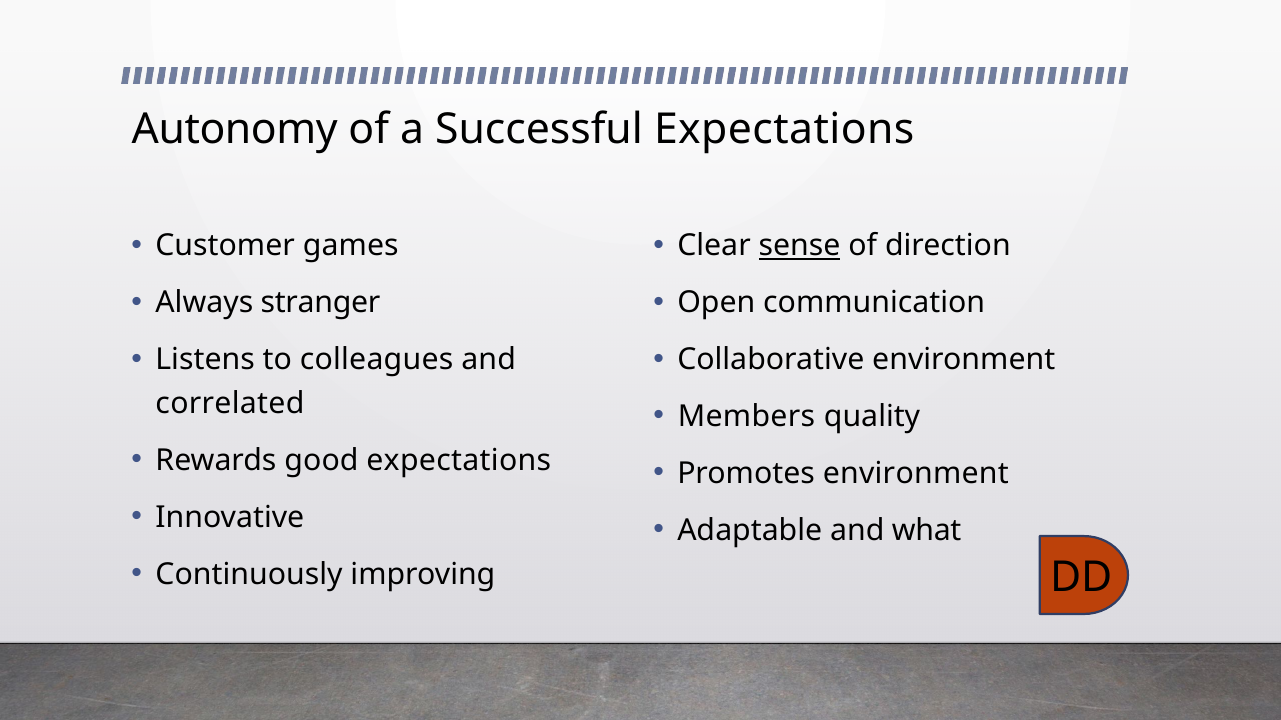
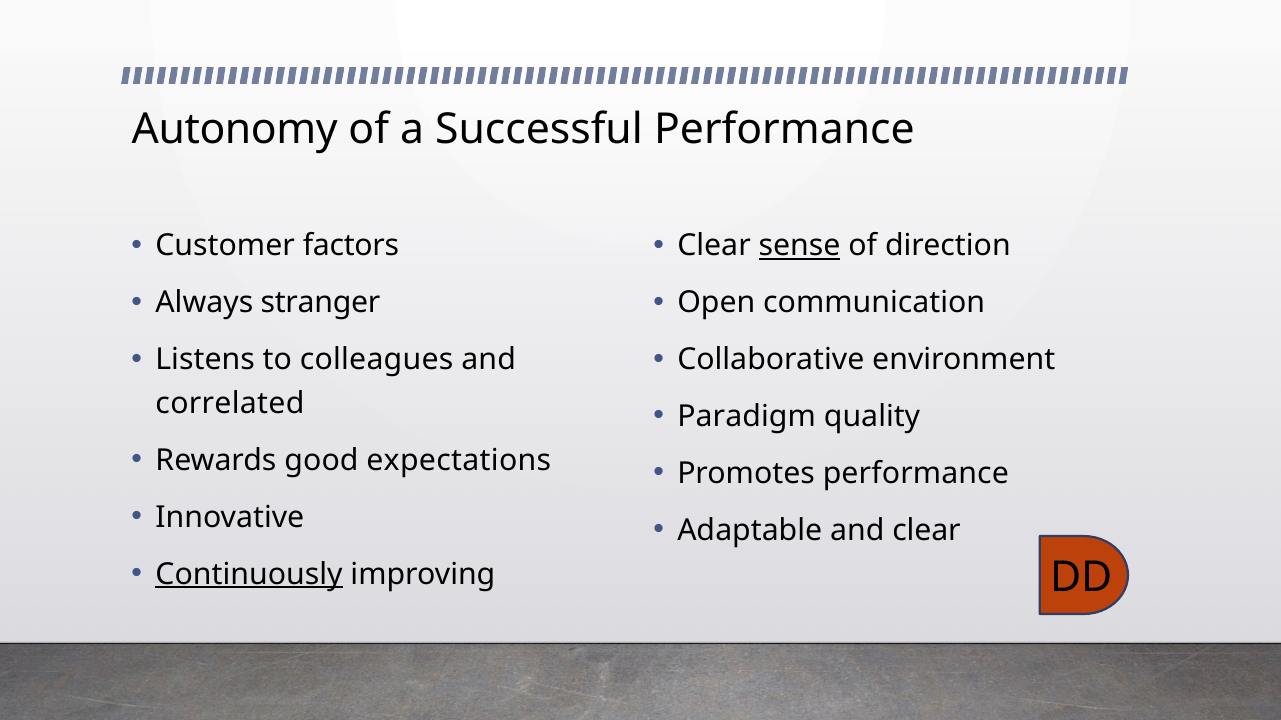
Successful Expectations: Expectations -> Performance (784, 130)
games: games -> factors (351, 246)
Members: Members -> Paradigm (747, 417)
Promotes environment: environment -> performance (916, 474)
and what: what -> clear (927, 531)
Continuously underline: none -> present (249, 575)
